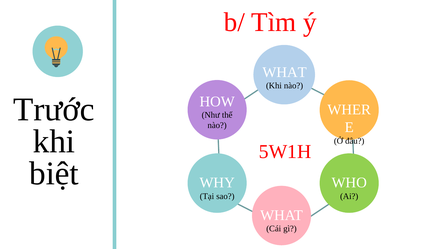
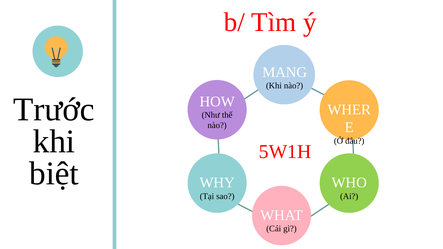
WHAT: WHAT -> MANG (285, 72)
